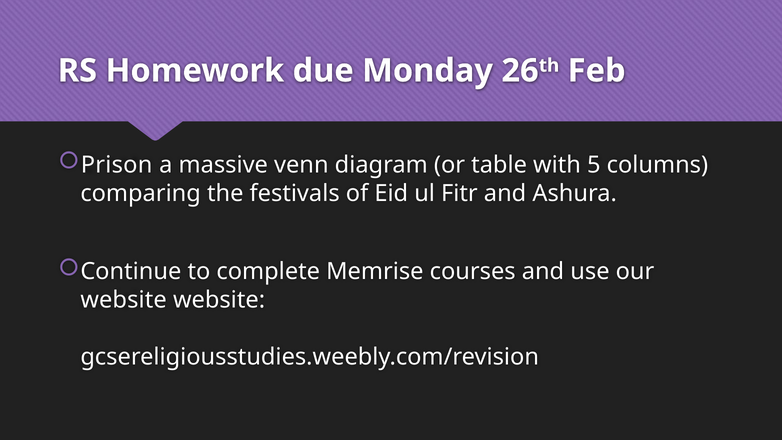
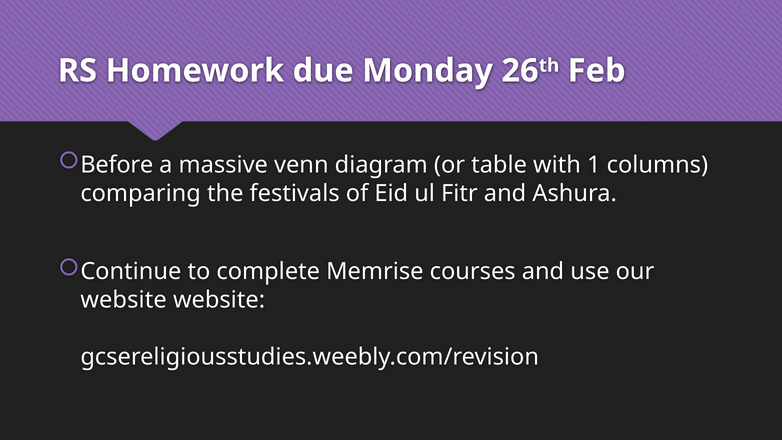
Prison: Prison -> Before (117, 165)
5: 5 -> 1 (594, 165)
